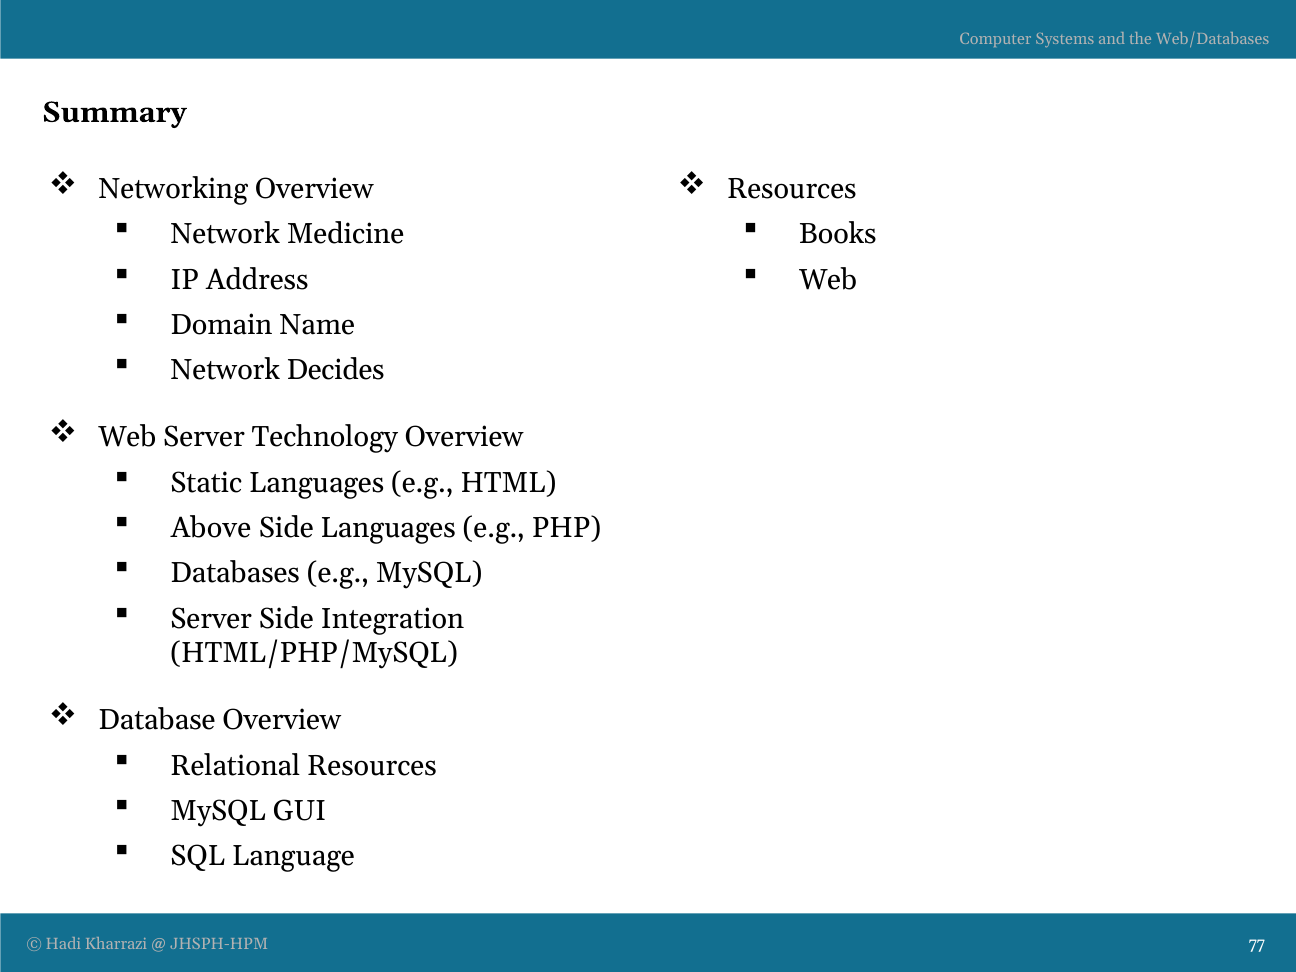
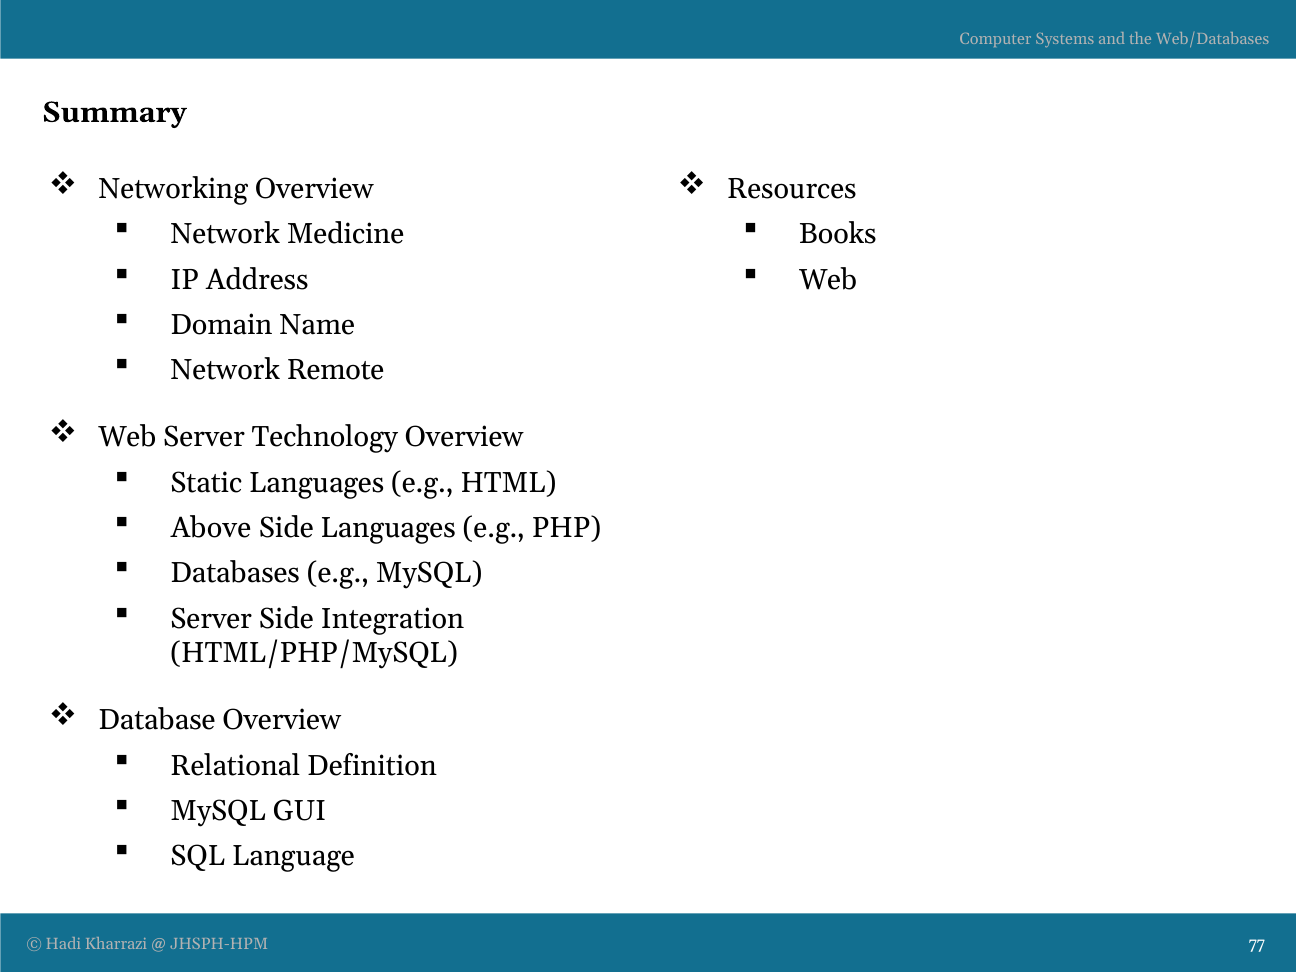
Decides: Decides -> Remote (336, 370)
Relational Resources: Resources -> Definition (372, 766)
